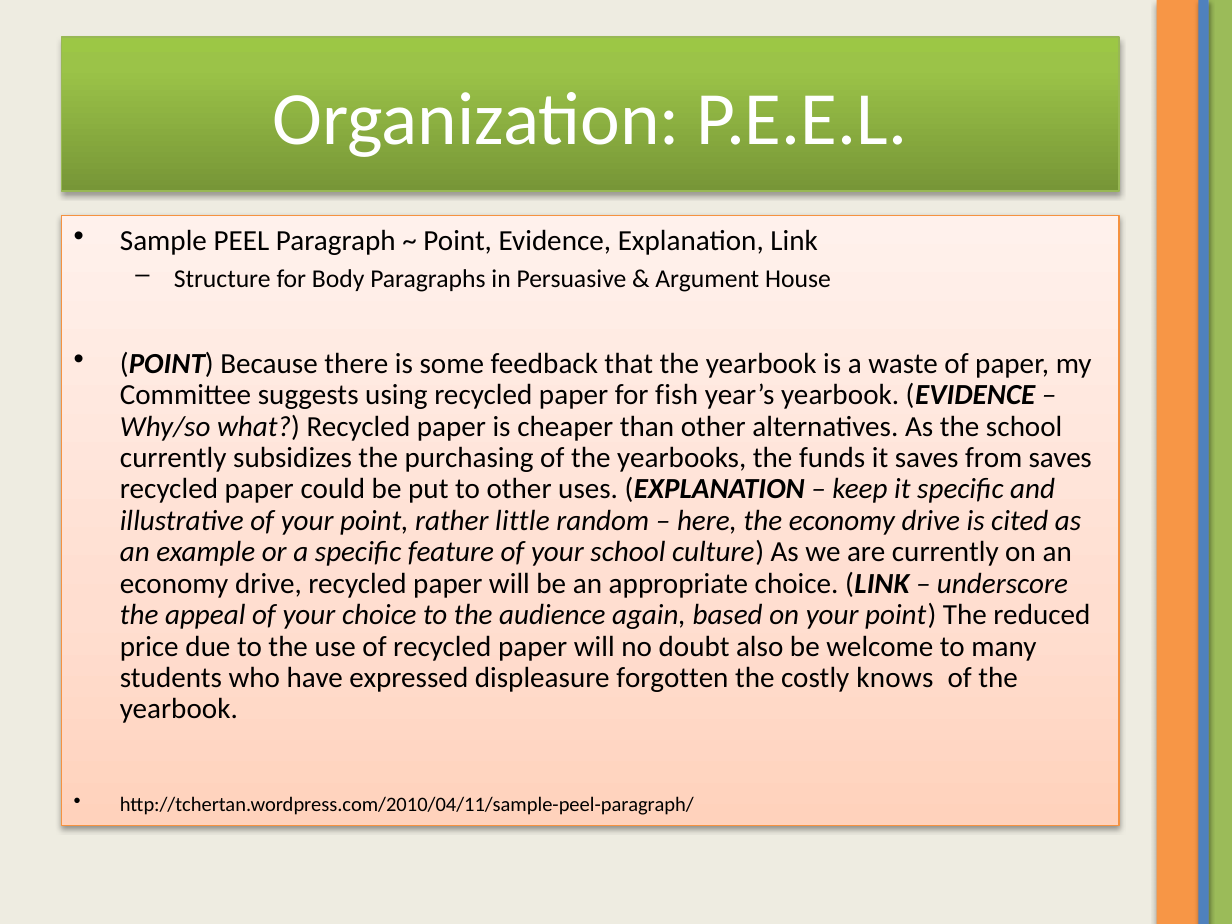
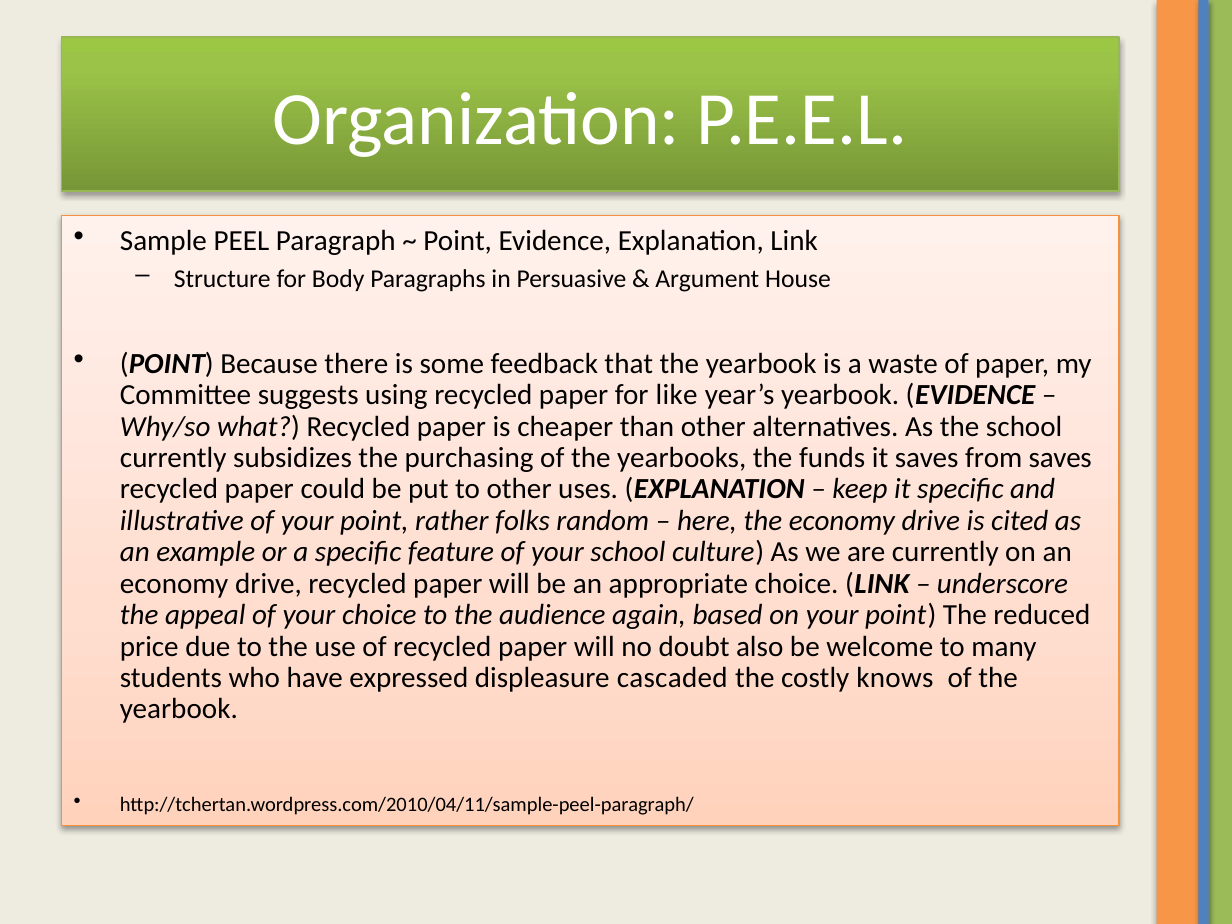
fish: fish -> like (677, 395)
little: little -> folks (523, 521)
forgotten: forgotten -> cascaded (672, 678)
